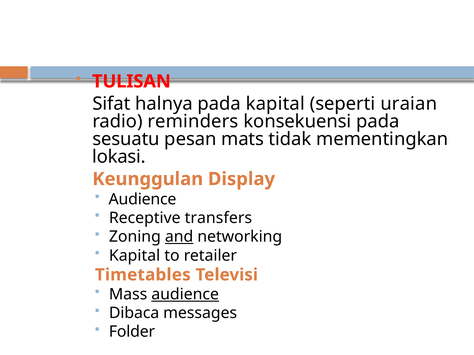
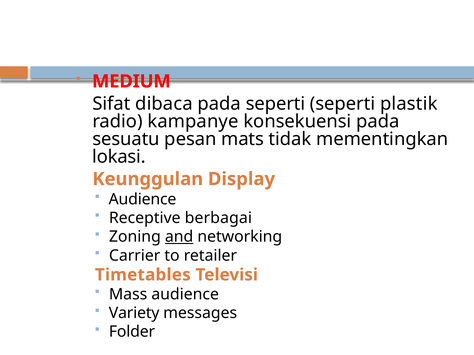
TULISAN: TULISAN -> MEDIUM (131, 82)
halnya: halnya -> dibaca (164, 104)
pada kapital: kapital -> seperti (275, 104)
uraian: uraian -> plastik (409, 104)
reminders: reminders -> kampanye (193, 122)
transfers: transfers -> berbagai (218, 218)
Kapital: Kapital -> Carrier (135, 256)
audience underline: present -> none (185, 295)
Dibaca: Dibaca -> Variety (134, 313)
